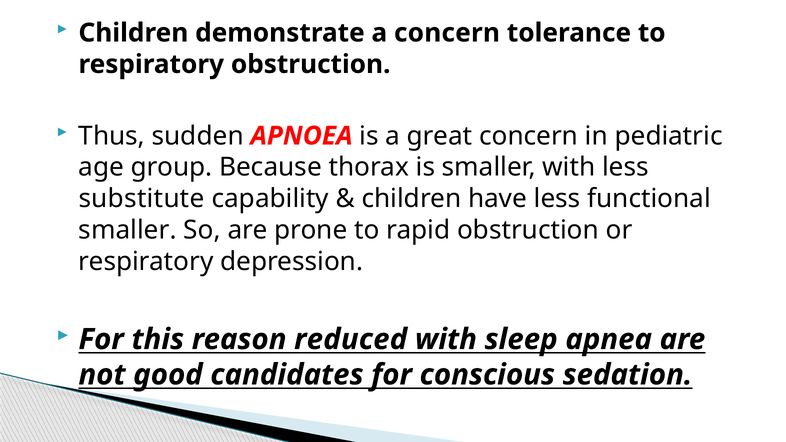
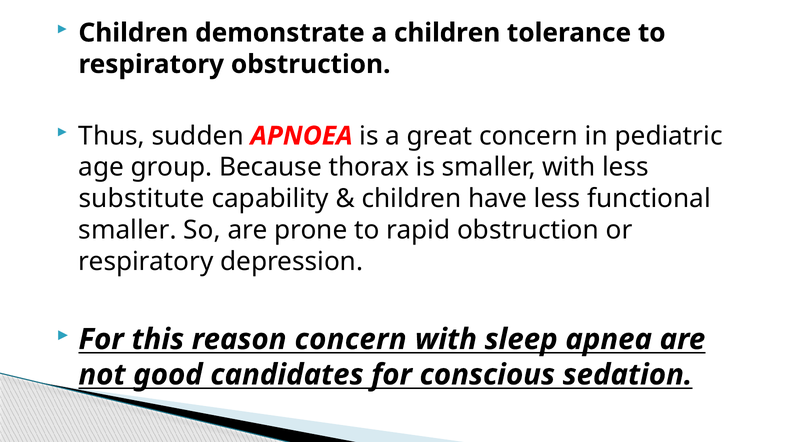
a concern: concern -> children (447, 33)
reason reduced: reduced -> concern (351, 339)
